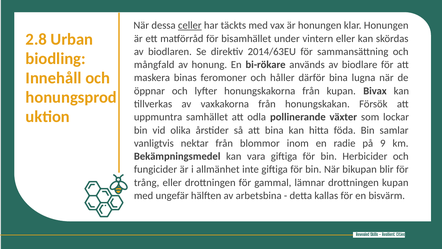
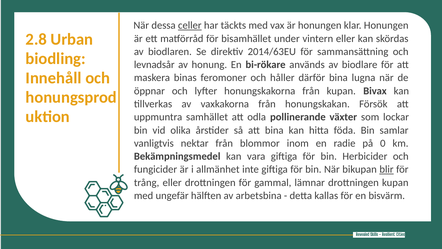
mångfald: mångfald -> levnadsår (154, 65)
9: 9 -> 0 (383, 143)
blir underline: none -> present (386, 169)
